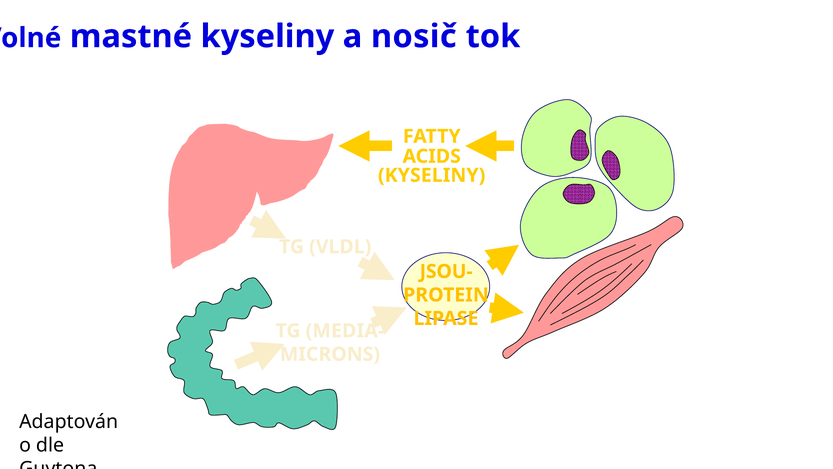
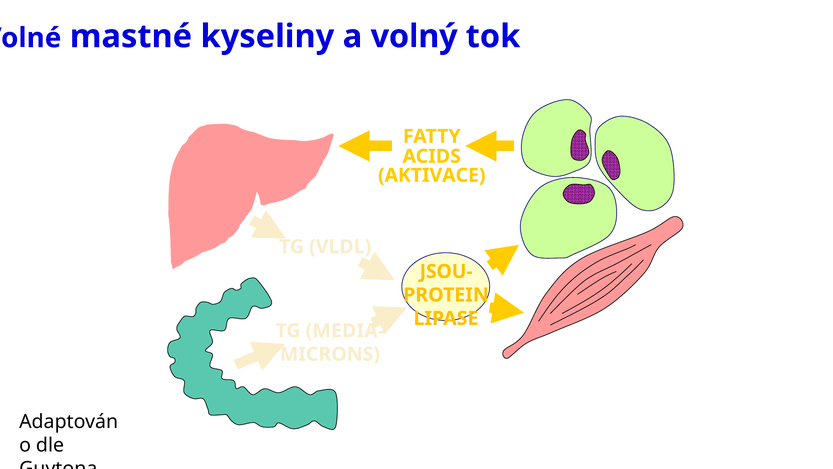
nosič: nosič -> volný (414, 36)
KYSELINY: KYSELINY -> AKTIVACE (432, 175)
